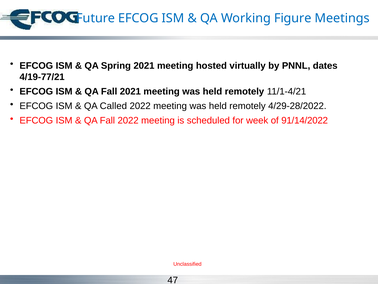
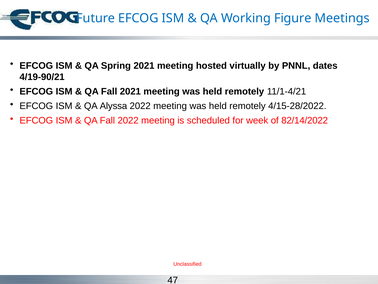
4/19-77/21: 4/19-77/21 -> 4/19-90/21 (42, 77)
Called: Called -> Alyssa (113, 106)
4/29-28/2022: 4/29-28/2022 -> 4/15-28/2022 (297, 106)
91/14/2022: 91/14/2022 -> 82/14/2022 (305, 120)
